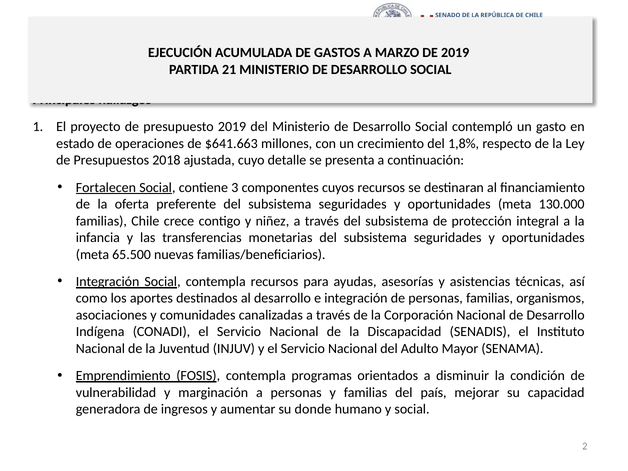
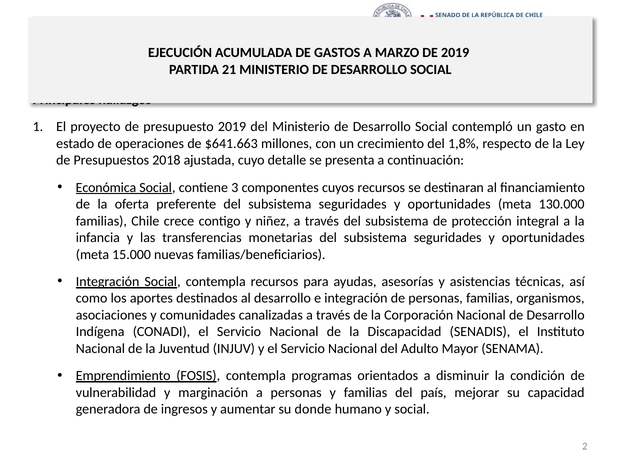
Fortalecen: Fortalecen -> Económica (106, 187)
65.500: 65.500 -> 15.000 (132, 254)
